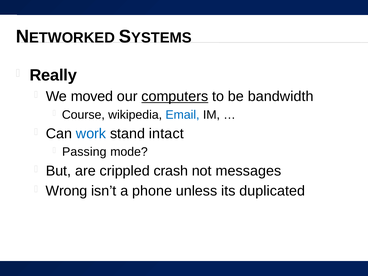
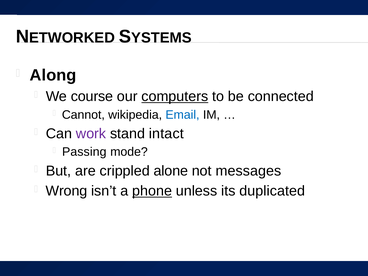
Really: Really -> Along (53, 75)
moved: moved -> course (92, 96)
bandwidth: bandwidth -> connected (281, 96)
Course: Course -> Cannot (83, 115)
work colour: blue -> purple (91, 134)
crash: crash -> alone (171, 171)
phone underline: none -> present (152, 191)
